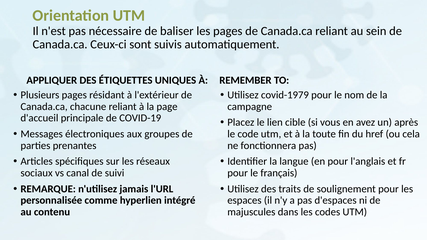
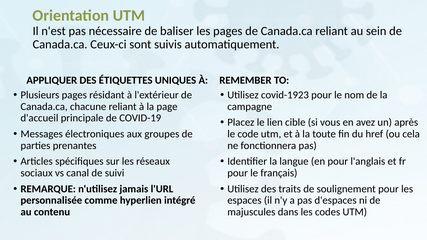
covid-1979: covid-1979 -> covid-1923 (285, 95)
